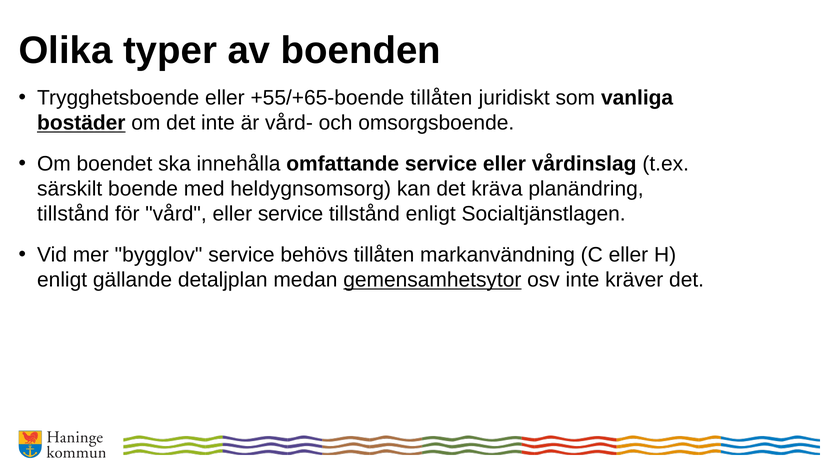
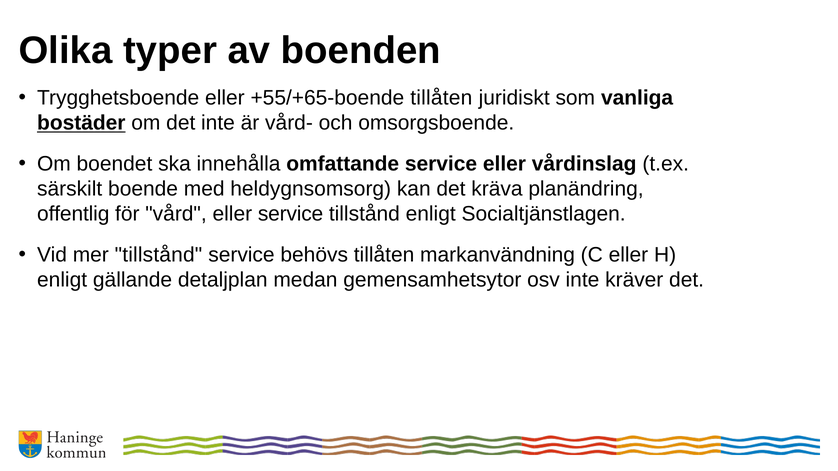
tillstånd: tillstånd -> offentlig (73, 214)
mer bygglov: bygglov -> tillstånd (158, 255)
gemensamhetsytor underline: present -> none (432, 280)
